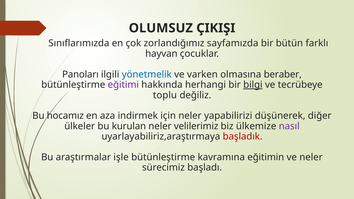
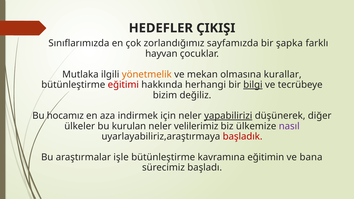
OLUMSUZ: OLUMSUZ -> HEDEFLER (161, 28)
bütün: bütün -> şapka (289, 43)
Panoları: Panoları -> Mutlaka (80, 74)
yönetmelik colour: blue -> orange (147, 74)
varken: varken -> mekan (202, 74)
beraber: beraber -> kurallar (283, 74)
eğitimi colour: purple -> red (123, 85)
toplu: toplu -> bizim (165, 95)
yapabilirizi underline: none -> present (228, 116)
ve neler: neler -> bana (311, 157)
